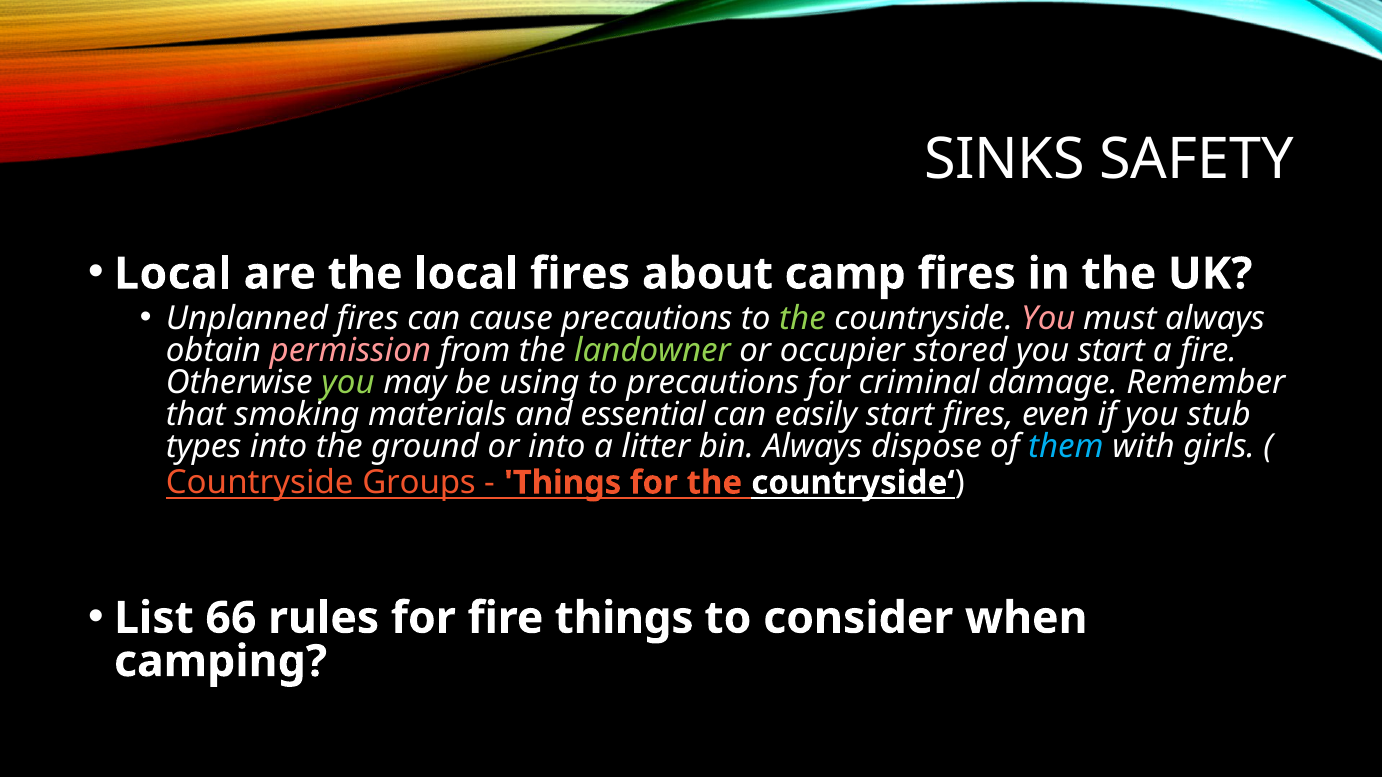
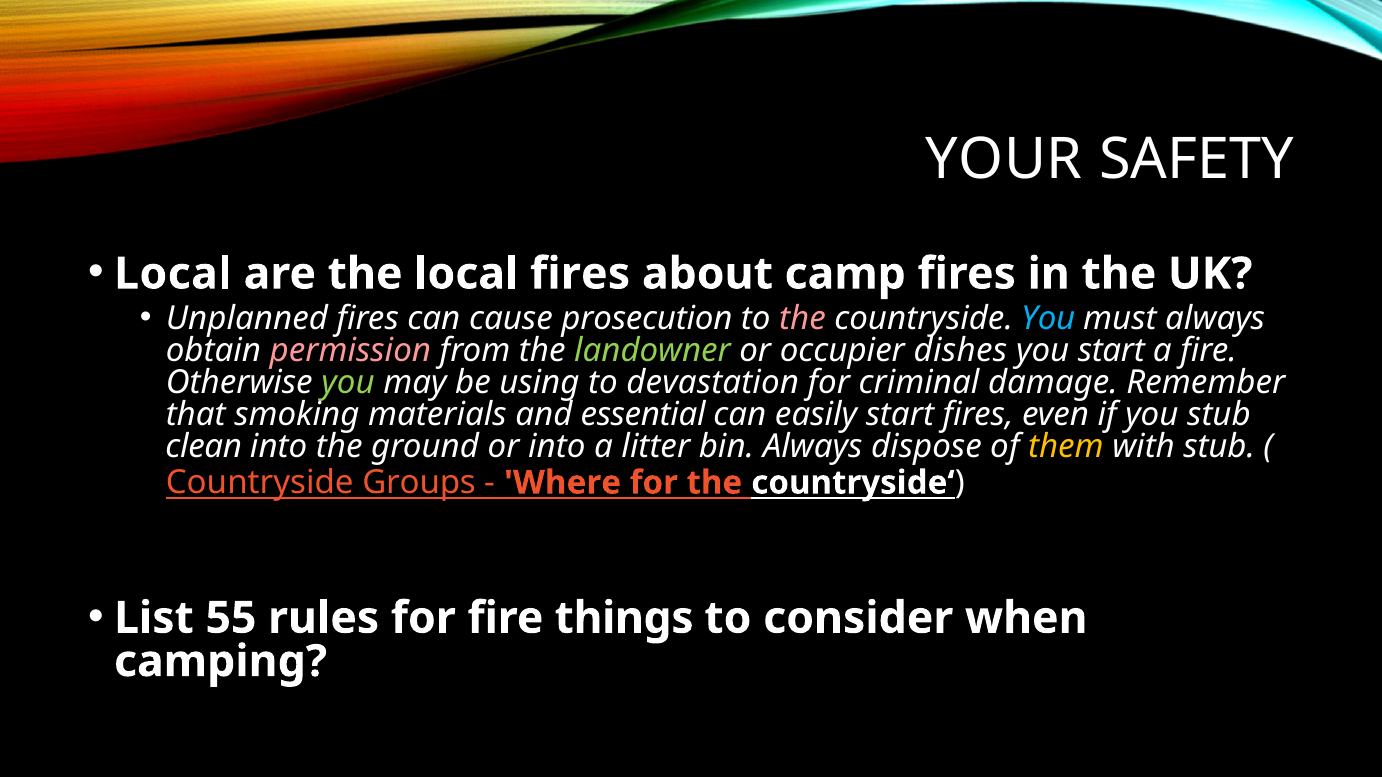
SINKS: SINKS -> YOUR (1004, 160)
cause precautions: precautions -> prosecution (647, 319)
the colour: light green -> pink (802, 319)
You colour: pink -> light blue (1048, 319)
stored: stored -> dishes (960, 351)
to precautions: precautions -> devastation (713, 383)
types: types -> clean (204, 447)
them colour: light blue -> yellow (1066, 447)
with girls: girls -> stub (1219, 447)
Things: Things -> Where (563, 483)
66: 66 -> 55 (231, 618)
